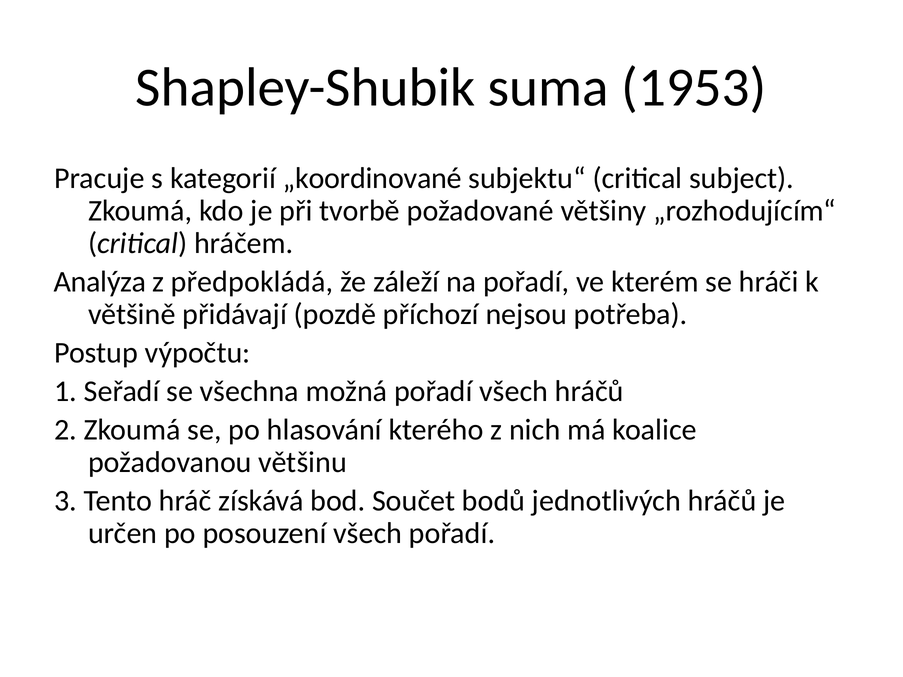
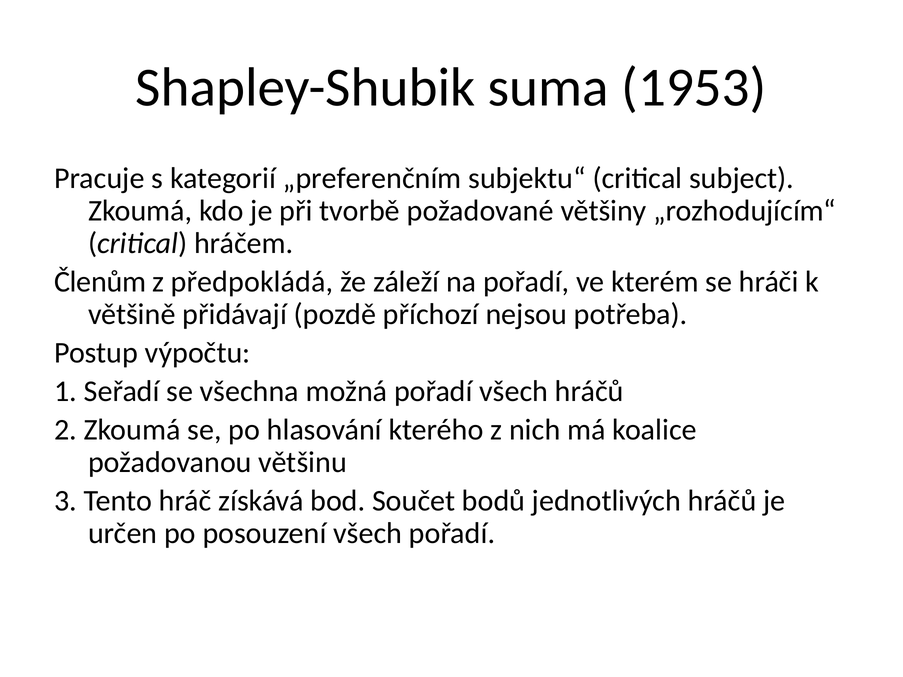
„koordinované: „koordinované -> „preferenčním (372, 179)
Analýza: Analýza -> Členům (100, 282)
